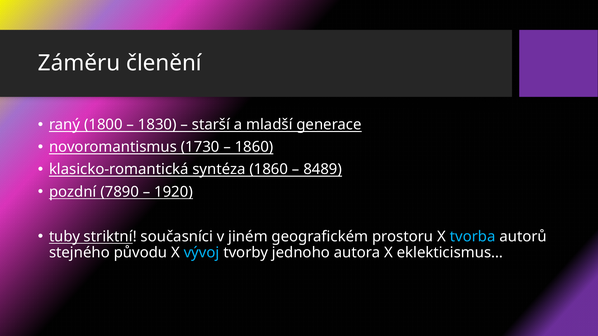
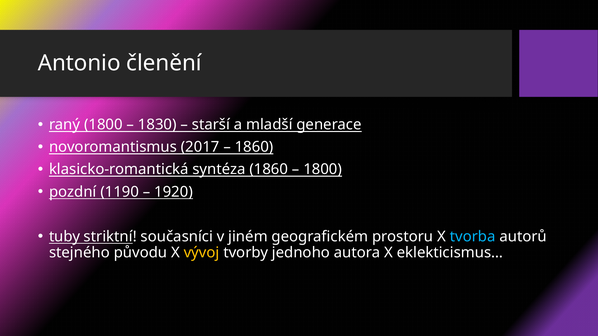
Záměru: Záměru -> Antonio (79, 63)
1730: 1730 -> 2017 (200, 147)
8489: 8489 -> 1800 (323, 170)
7890: 7890 -> 1190 (120, 192)
vývoj colour: light blue -> yellow (202, 253)
